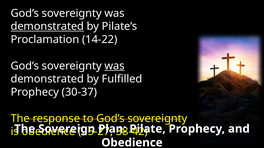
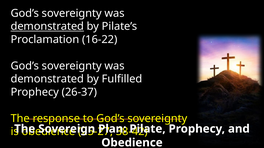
14-22: 14-22 -> 16-22 (100, 40)
was underline: present -> none (115, 66)
30-37: 30-37 -> 26-37 (79, 92)
